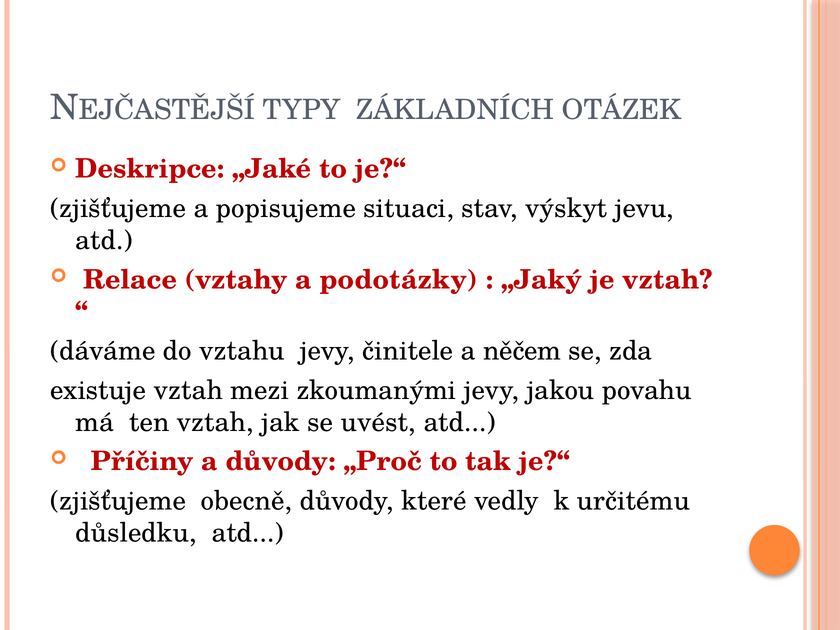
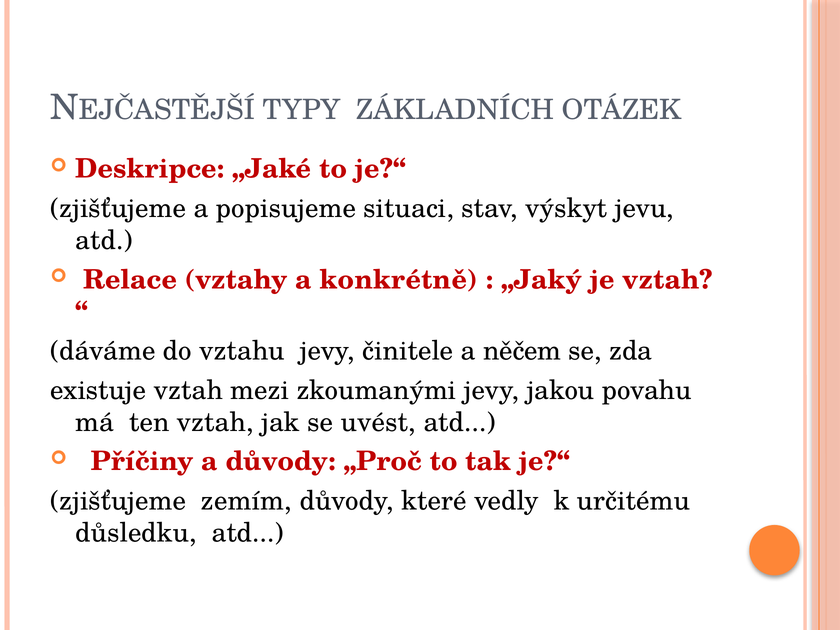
podotázky: podotázky -> konkrétně (399, 280)
obecně: obecně -> zemím (246, 501)
